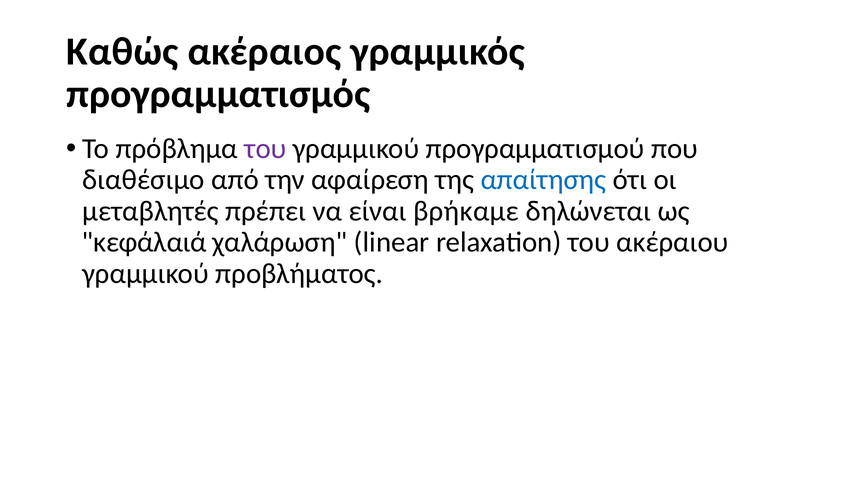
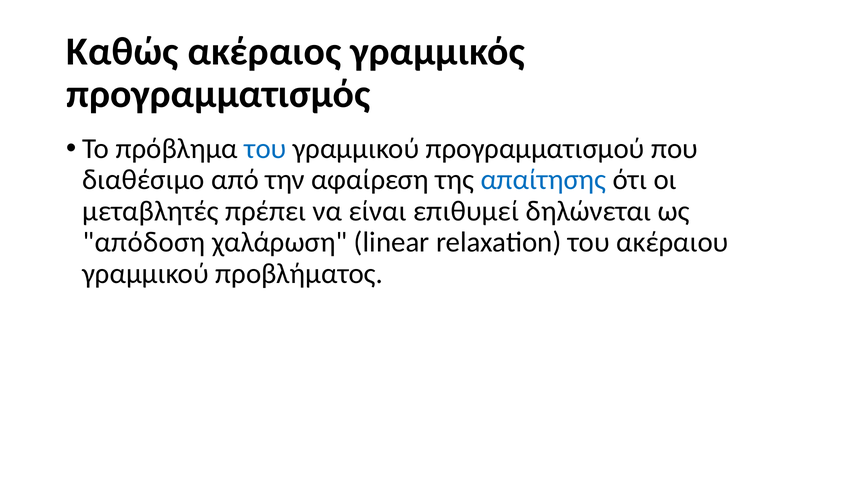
του colour: purple -> blue (265, 149)
βρήκαμε: βρήκαμε -> επιθυμεί (466, 211)
κεφάλαιά: κεφάλαιά -> απόδοση (144, 242)
